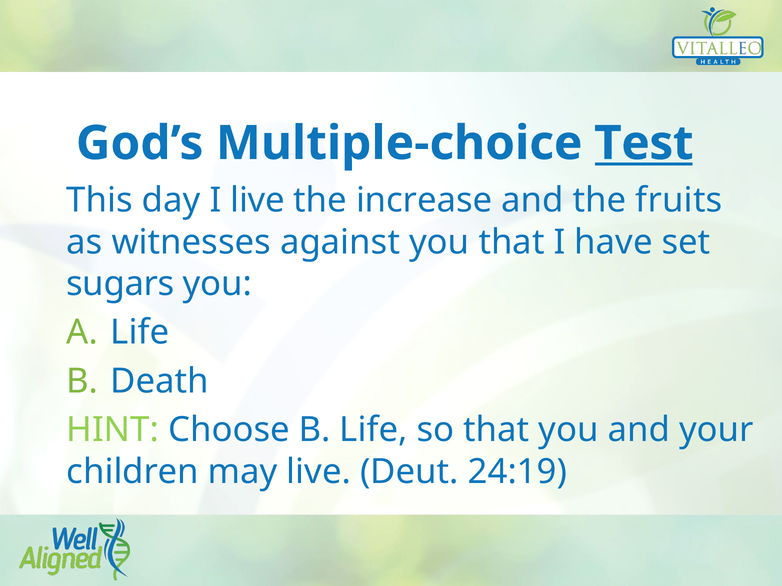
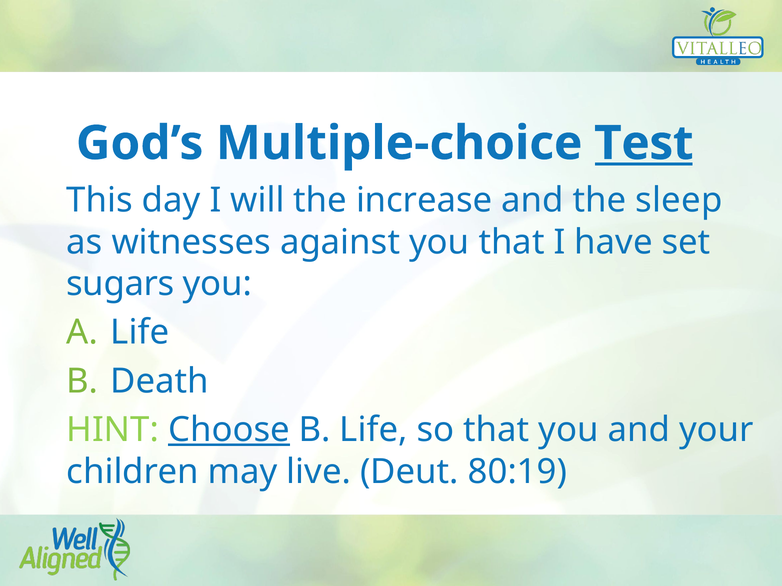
I live: live -> will (257, 201)
fruits: fruits -> sleep (679, 201)
Choose underline: none -> present (229, 430)
24:19: 24:19 -> 80:19 (517, 472)
